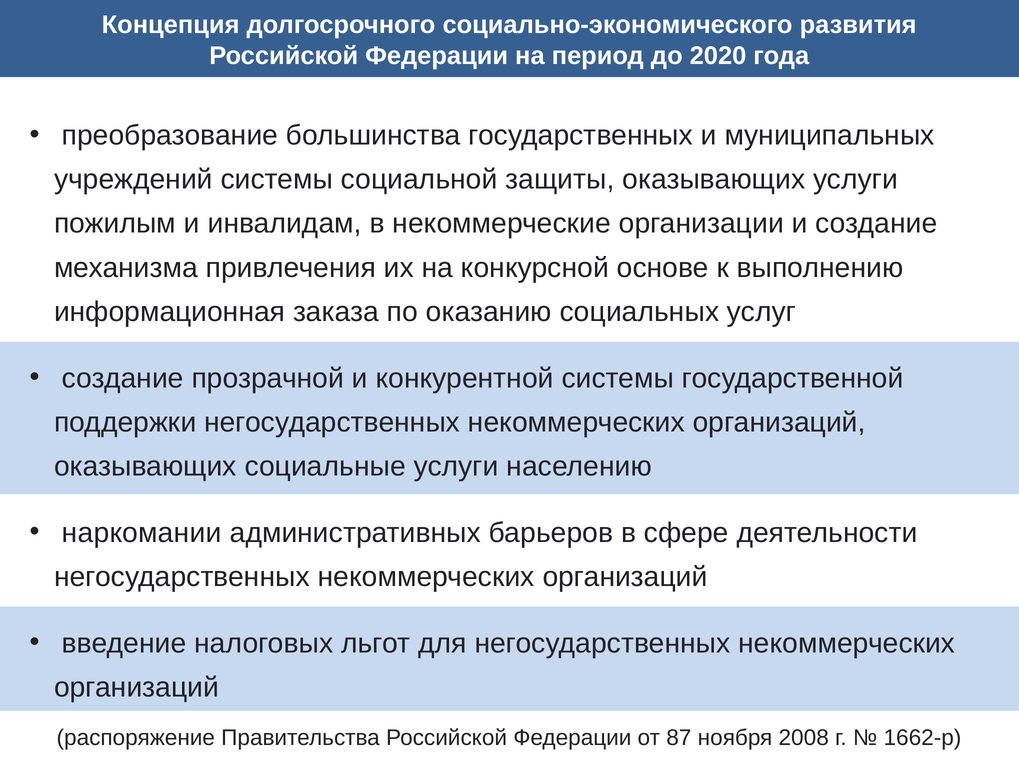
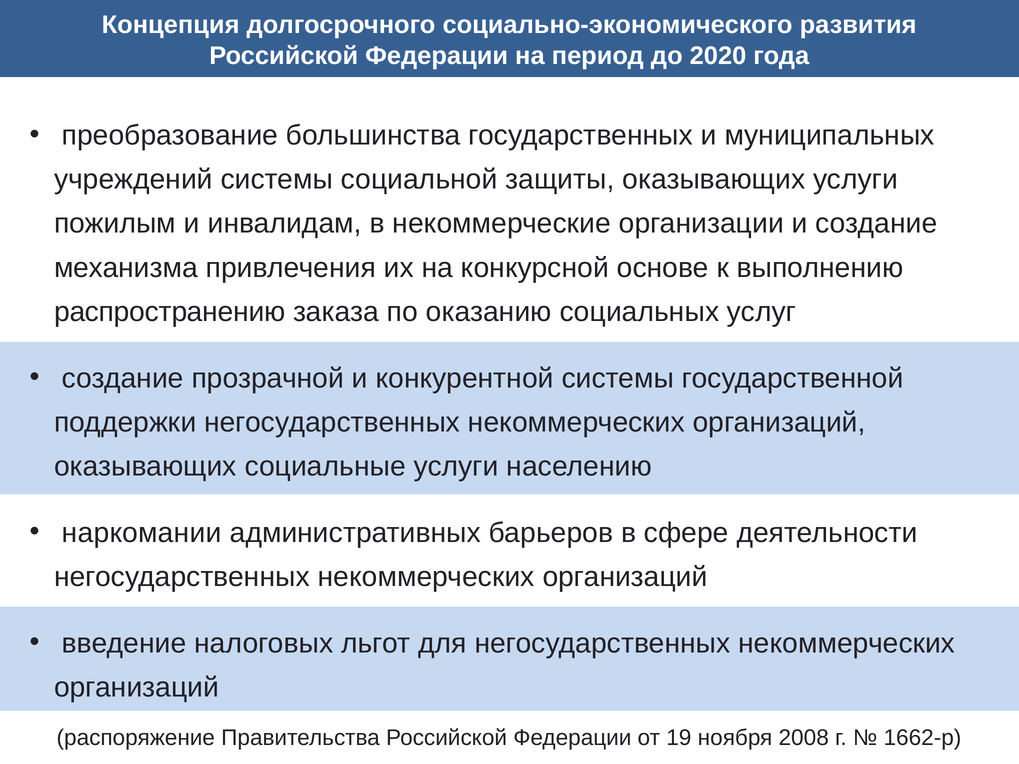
информационная: информационная -> распространению (170, 312)
87: 87 -> 19 (679, 738)
